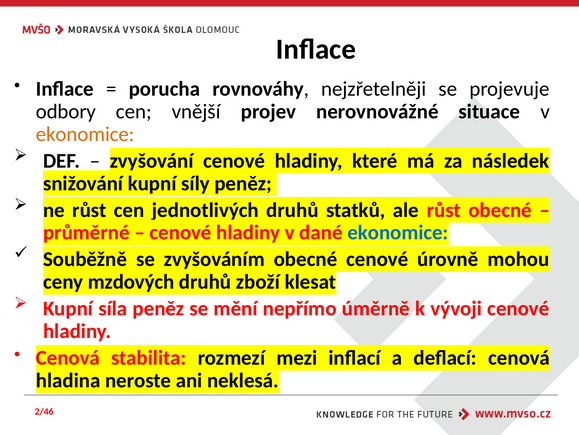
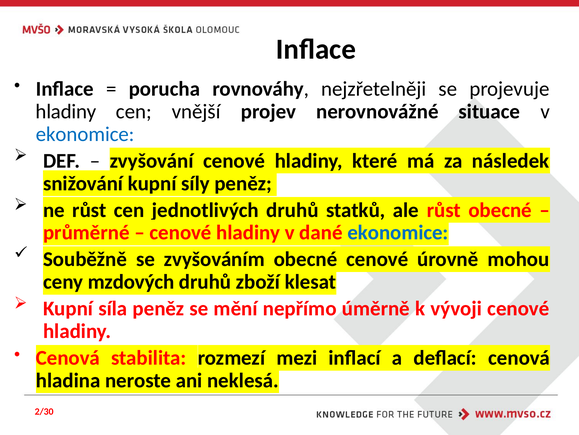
odbory: odbory -> hladiny (66, 111)
ekonomice colour: orange -> blue (85, 134)
2/46: 2/46 -> 2/30 (44, 411)
